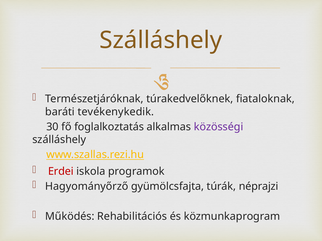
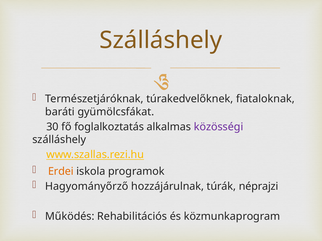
tevékenykedik: tevékenykedik -> gyümölcsfákat (116, 112)
Erdei colour: red -> orange (61, 172)
gyümölcsfajta: gyümölcsfajta -> hozzájárulnak (168, 187)
